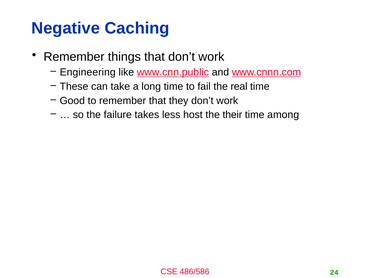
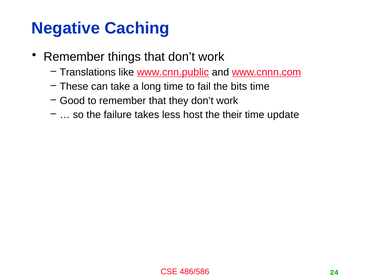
Engineering: Engineering -> Translations (88, 72)
real: real -> bits (239, 86)
among: among -> update (283, 115)
